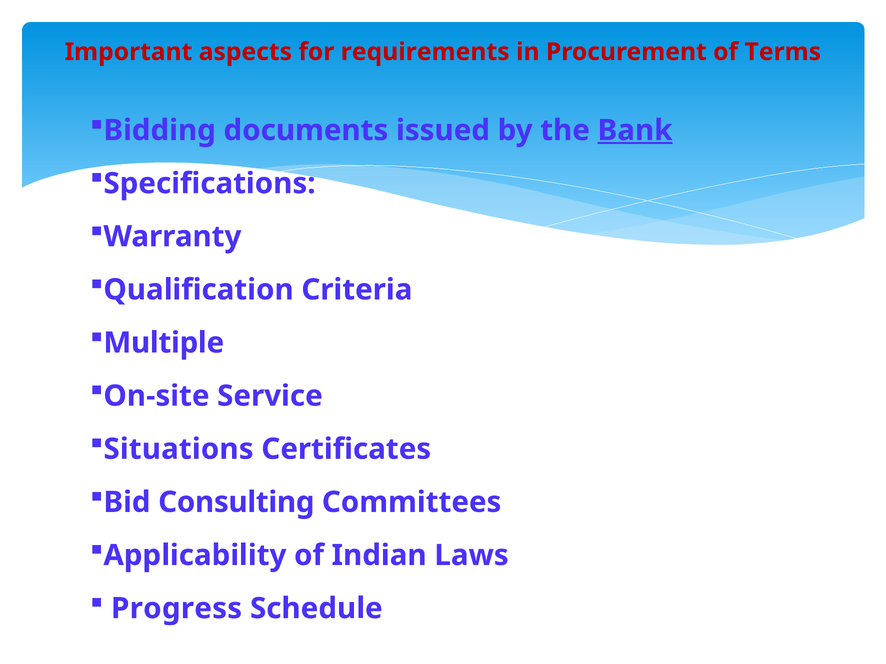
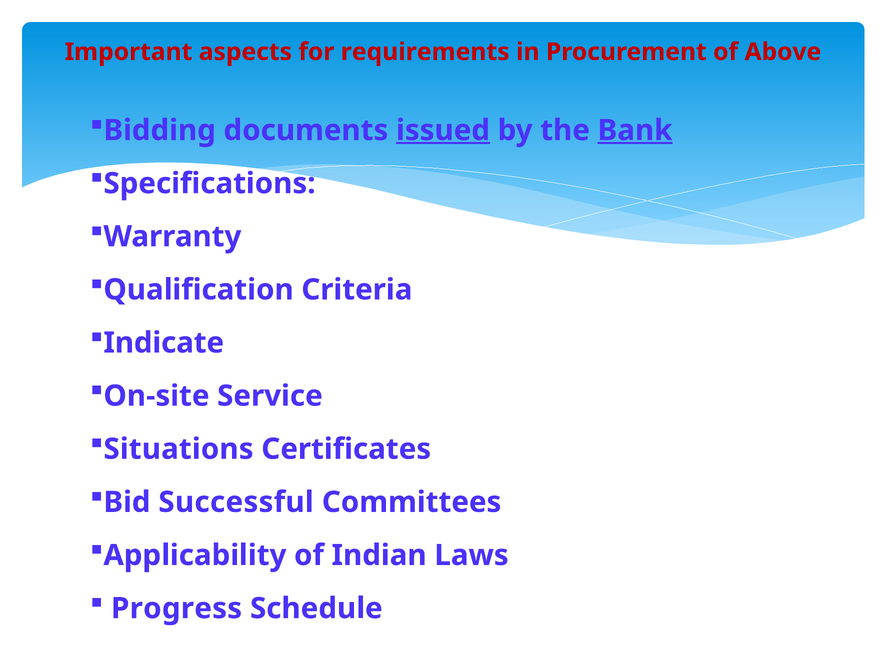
Terms: Terms -> Above (783, 52)
issued underline: none -> present (443, 130)
Multiple: Multiple -> Indicate (164, 343)
Consulting: Consulting -> Successful (236, 503)
